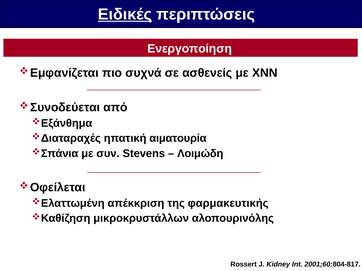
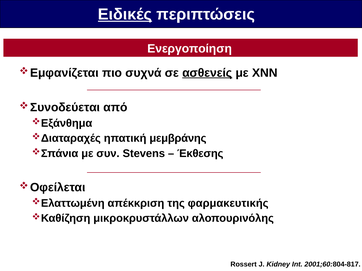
ασθενείς underline: none -> present (207, 73)
αιματουρία: αιματουρία -> μεμβράνης (178, 138)
Λοιμώδη: Λοιμώδη -> Έκθεσης (200, 154)
